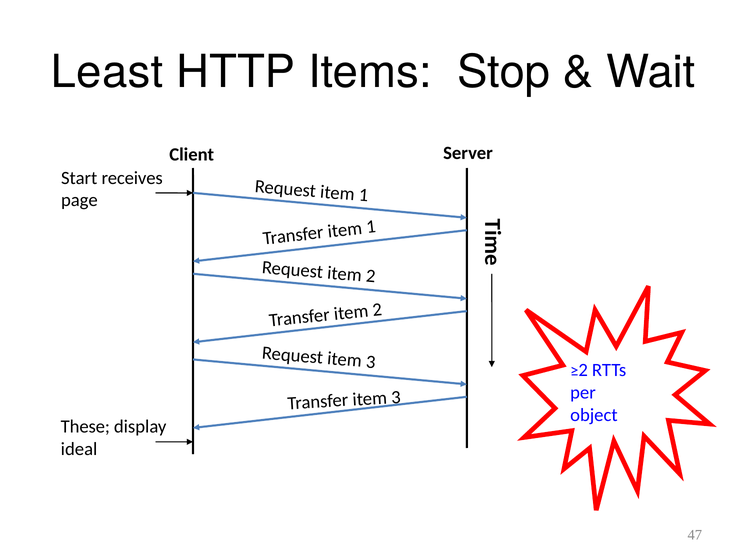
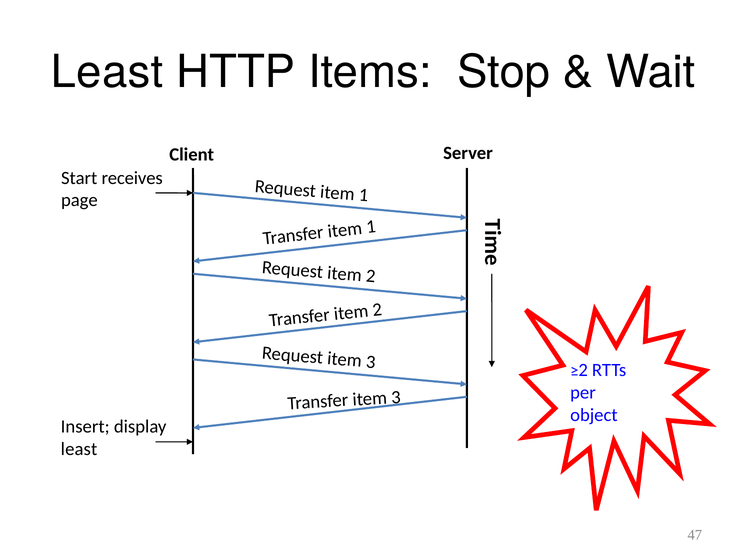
These: These -> Insert (85, 427)
ideal: ideal -> least (79, 449)
